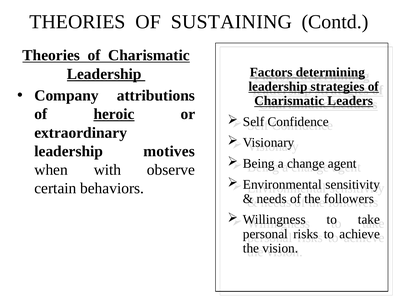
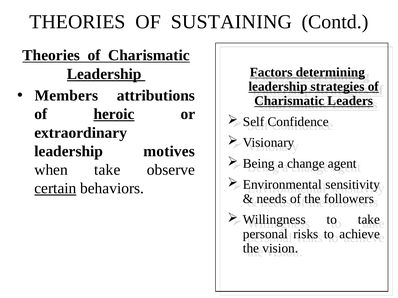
Company: Company -> Members (66, 96)
when with: with -> take (107, 170)
certain underline: none -> present (55, 189)
